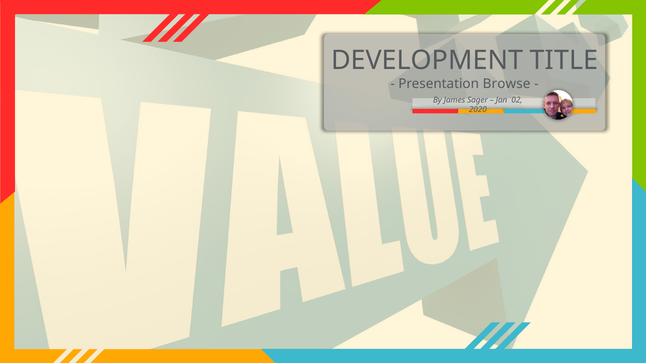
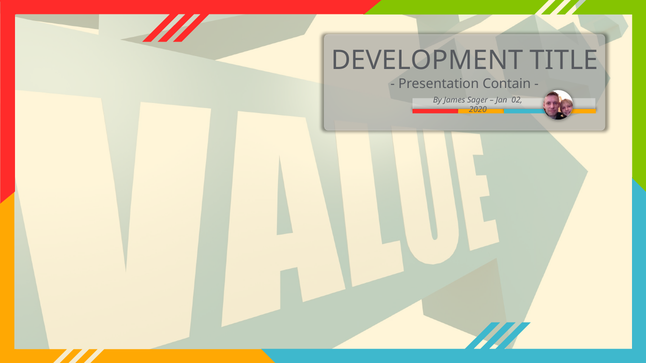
Browse: Browse -> Contain (507, 84)
